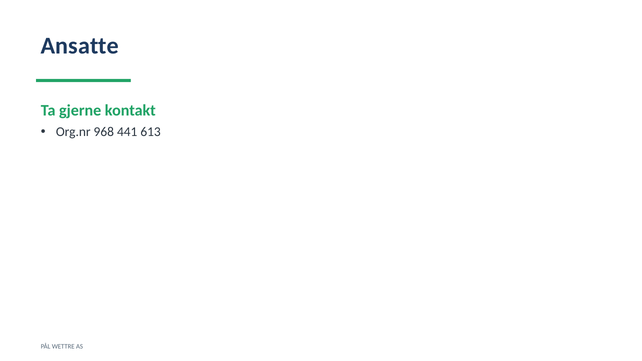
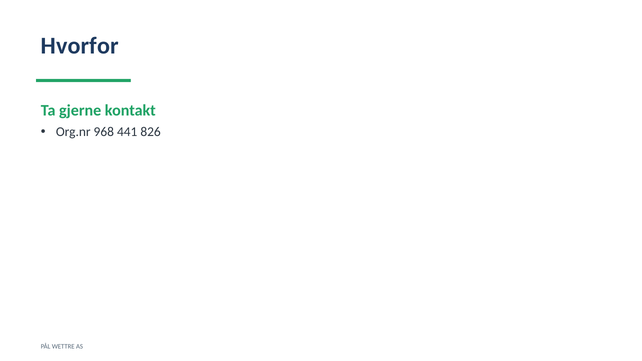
Ansatte: Ansatte -> Hvorfor (80, 46)
613: 613 -> 826 (151, 132)
